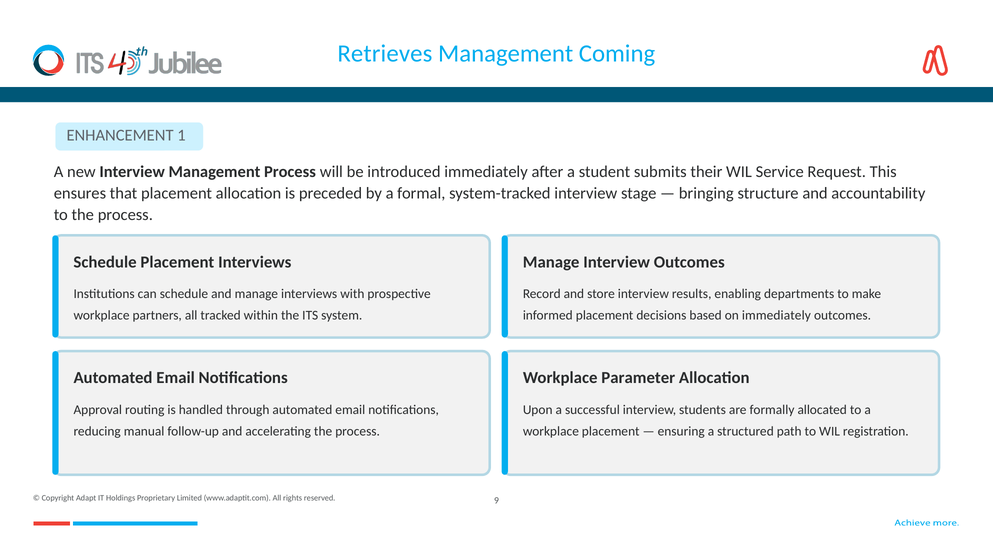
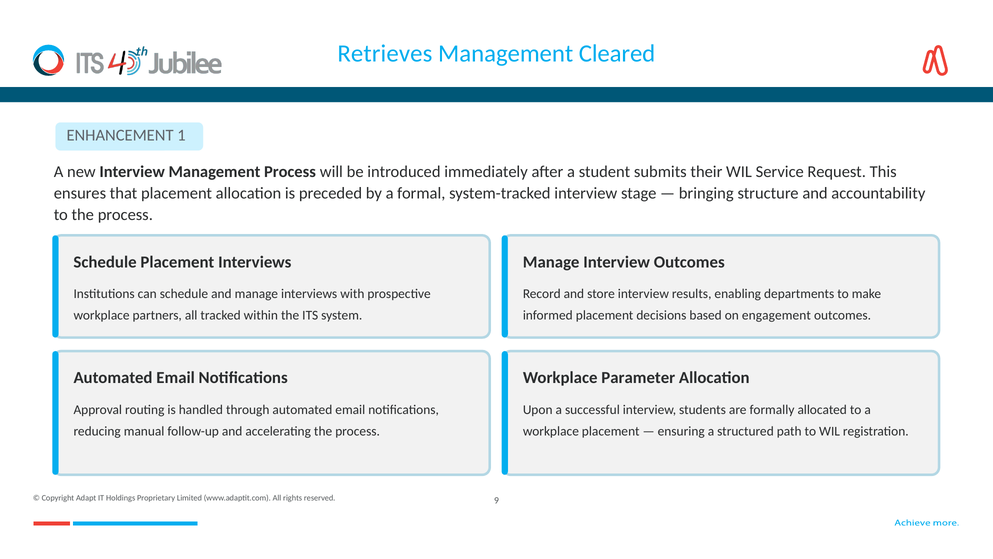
Coming: Coming -> Cleared (617, 54)
on immediately: immediately -> engagement (776, 316)
